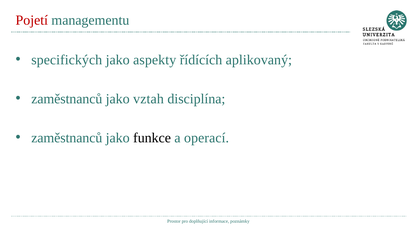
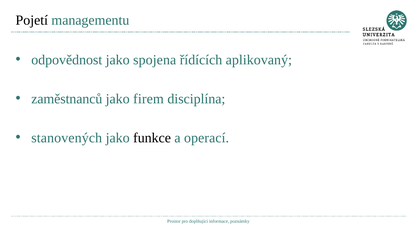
Pojetí colour: red -> black (32, 20)
specifických: specifických -> odpovědnost (67, 60)
aspekty: aspekty -> spojena (155, 60)
vztah: vztah -> firem (148, 99)
zaměstnanců: zaměstnanců -> stanovených (67, 138)
